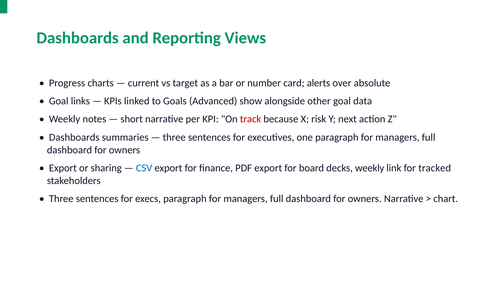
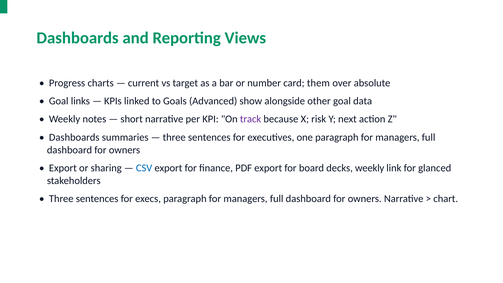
alerts: alerts -> them (318, 83)
track colour: red -> purple (251, 119)
tracked: tracked -> glanced (435, 168)
